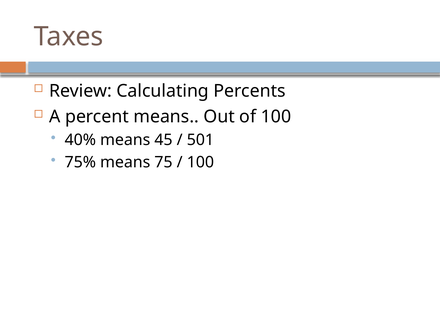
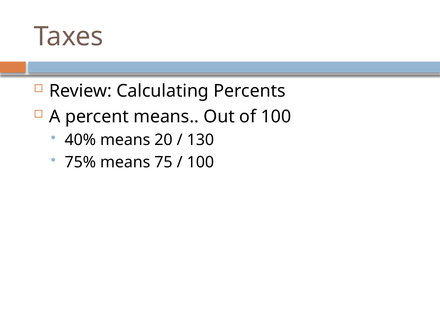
45: 45 -> 20 (163, 140)
501: 501 -> 130 (200, 140)
